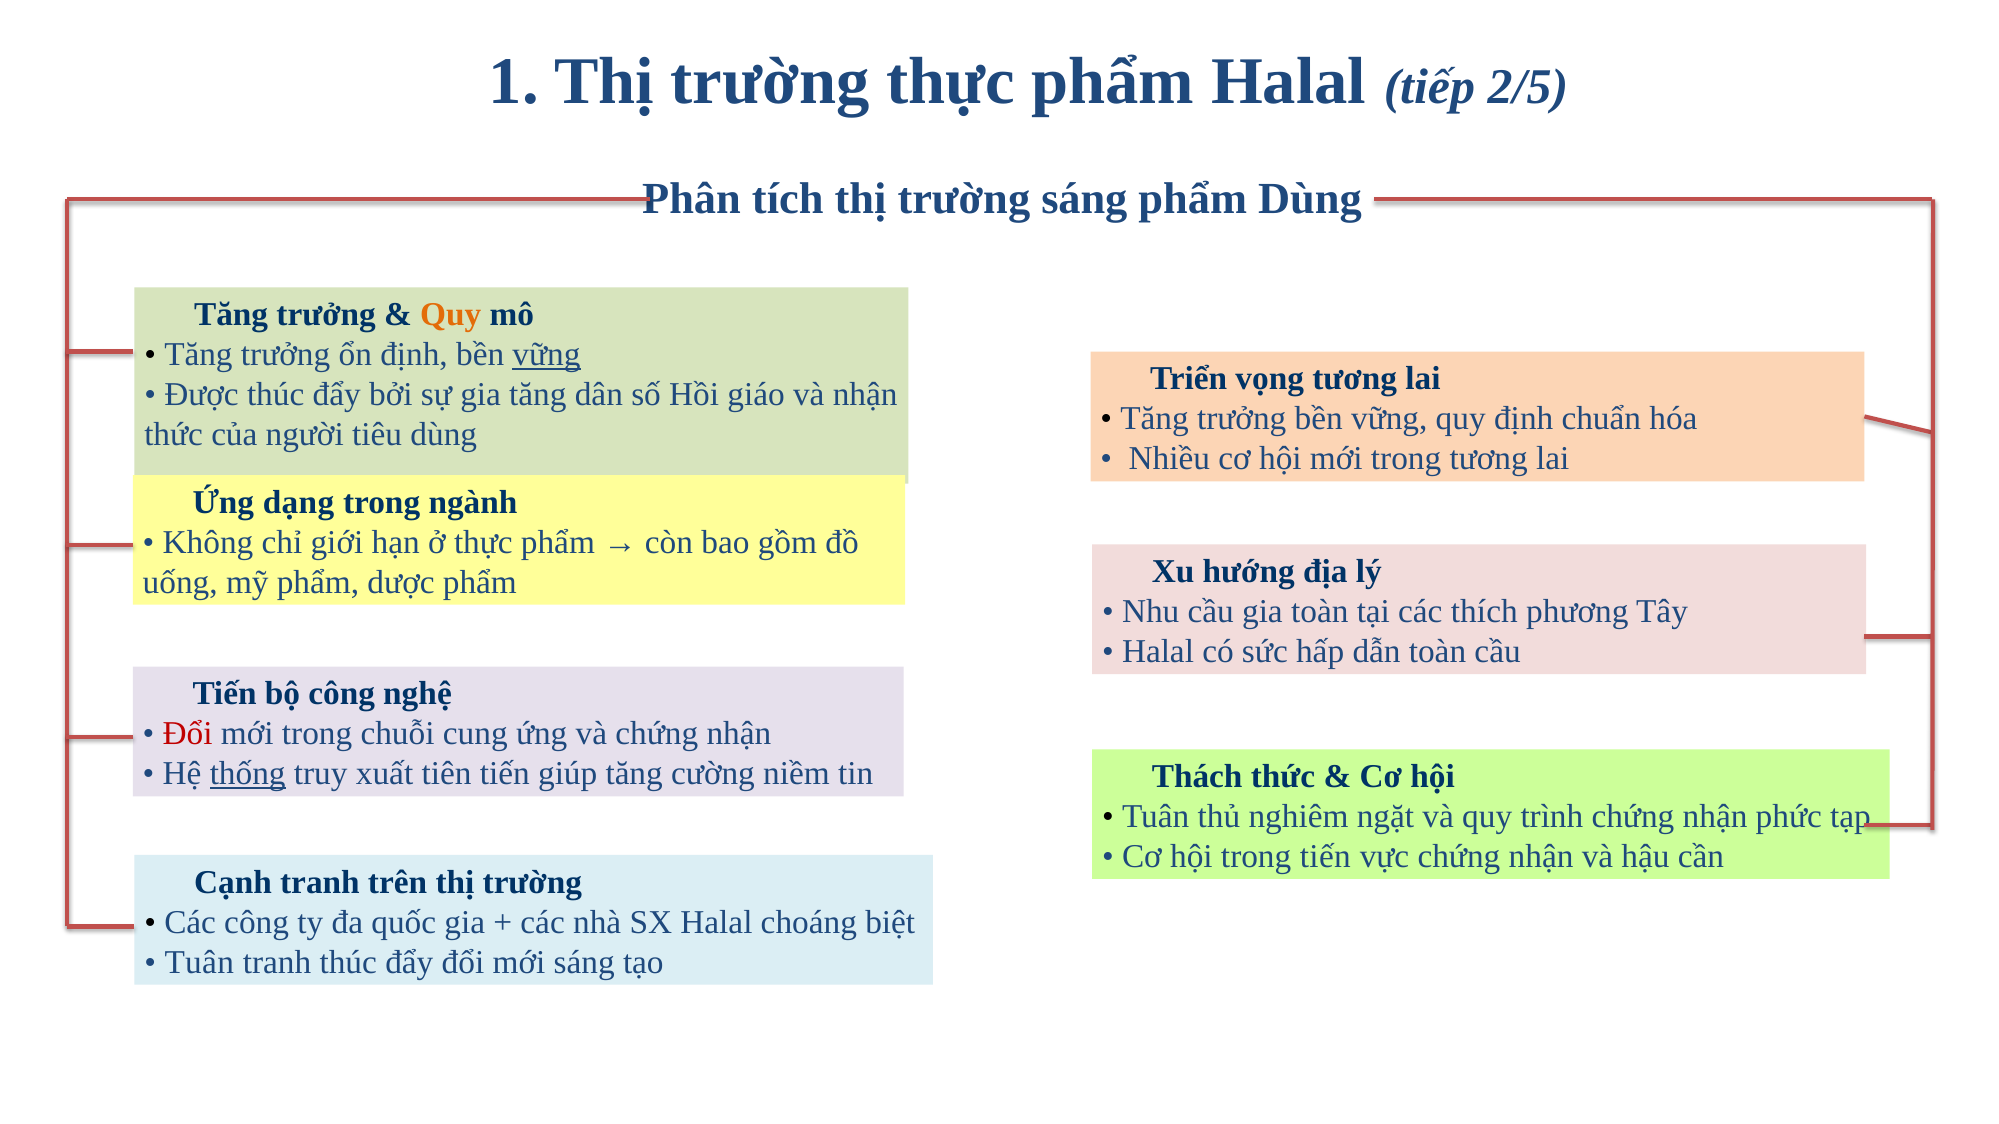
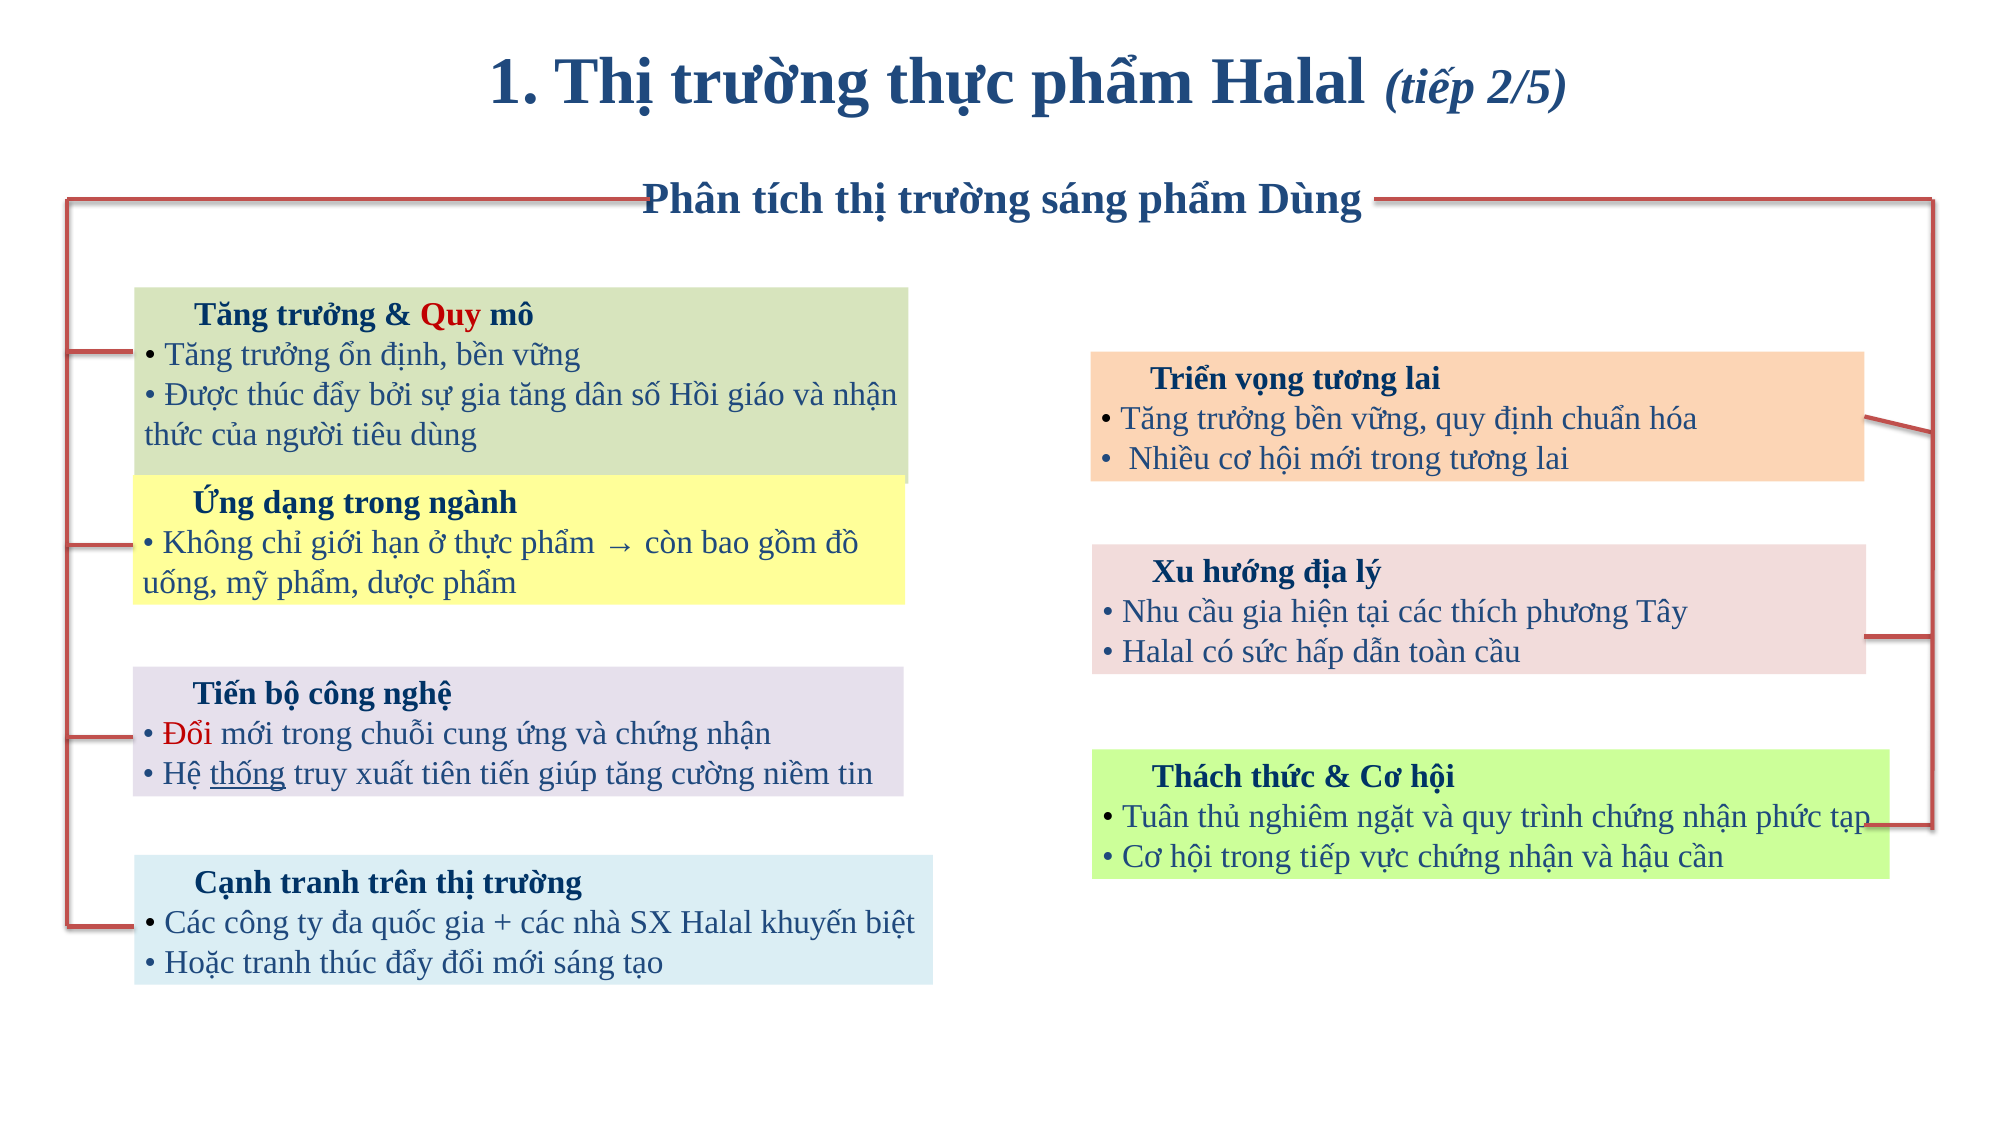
Quy colour: orange -> red (451, 315)
vững underline: present -> none (547, 355)
gia toàn: toàn -> hiện (1320, 612)
trong tiến: tiến -> tiếp (1325, 857)
choáng: choáng -> khuyến (809, 922)
Tuân: Tuân -> Hoặc (199, 962)
